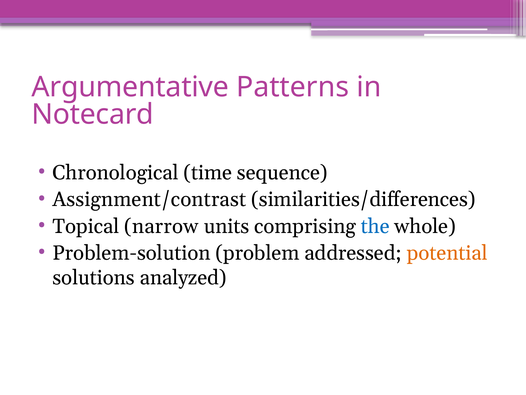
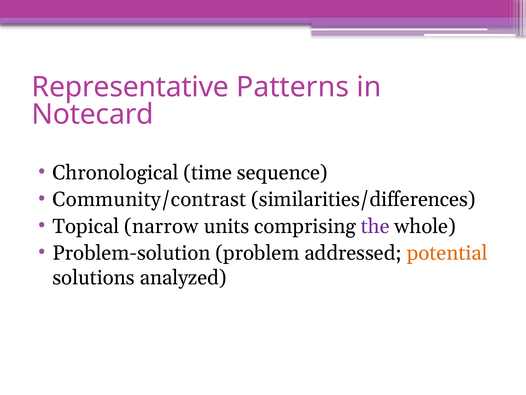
Argumentative: Argumentative -> Representative (130, 87)
Assignment/contrast: Assignment/contrast -> Community/contrast (149, 199)
the colour: blue -> purple (375, 226)
